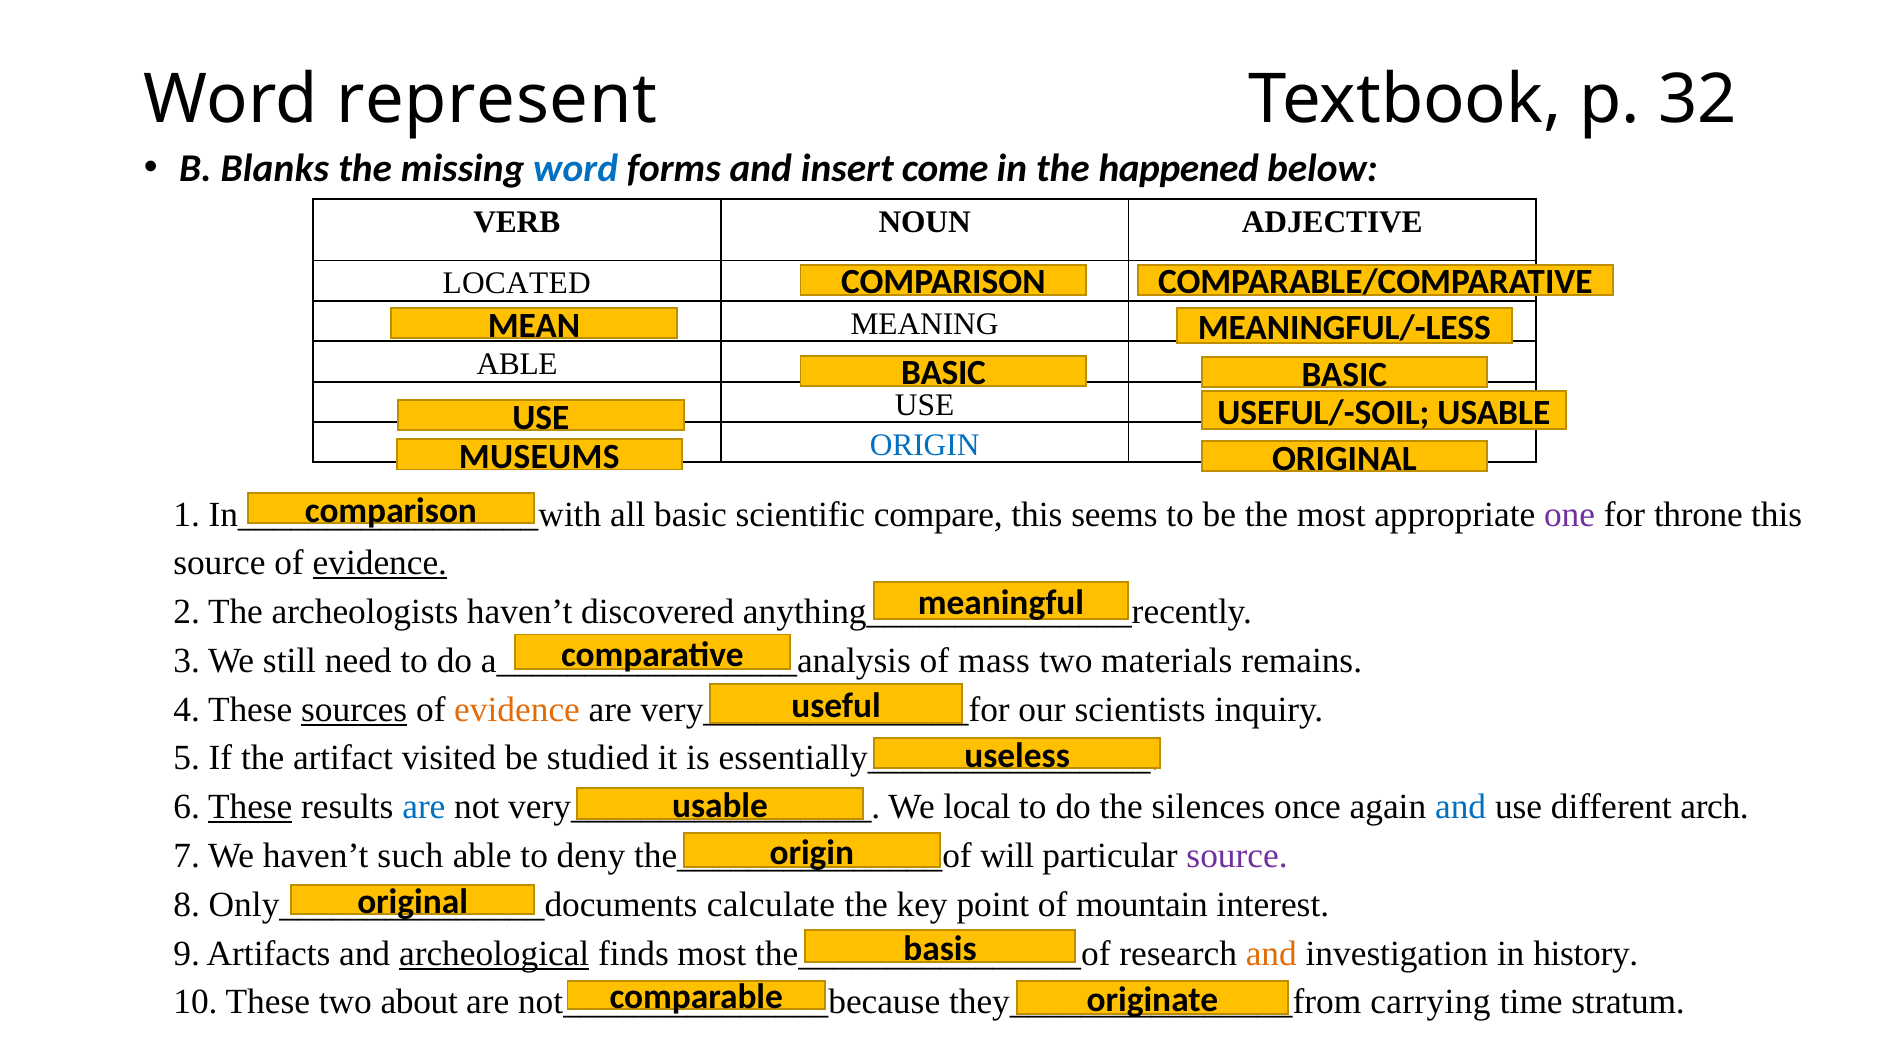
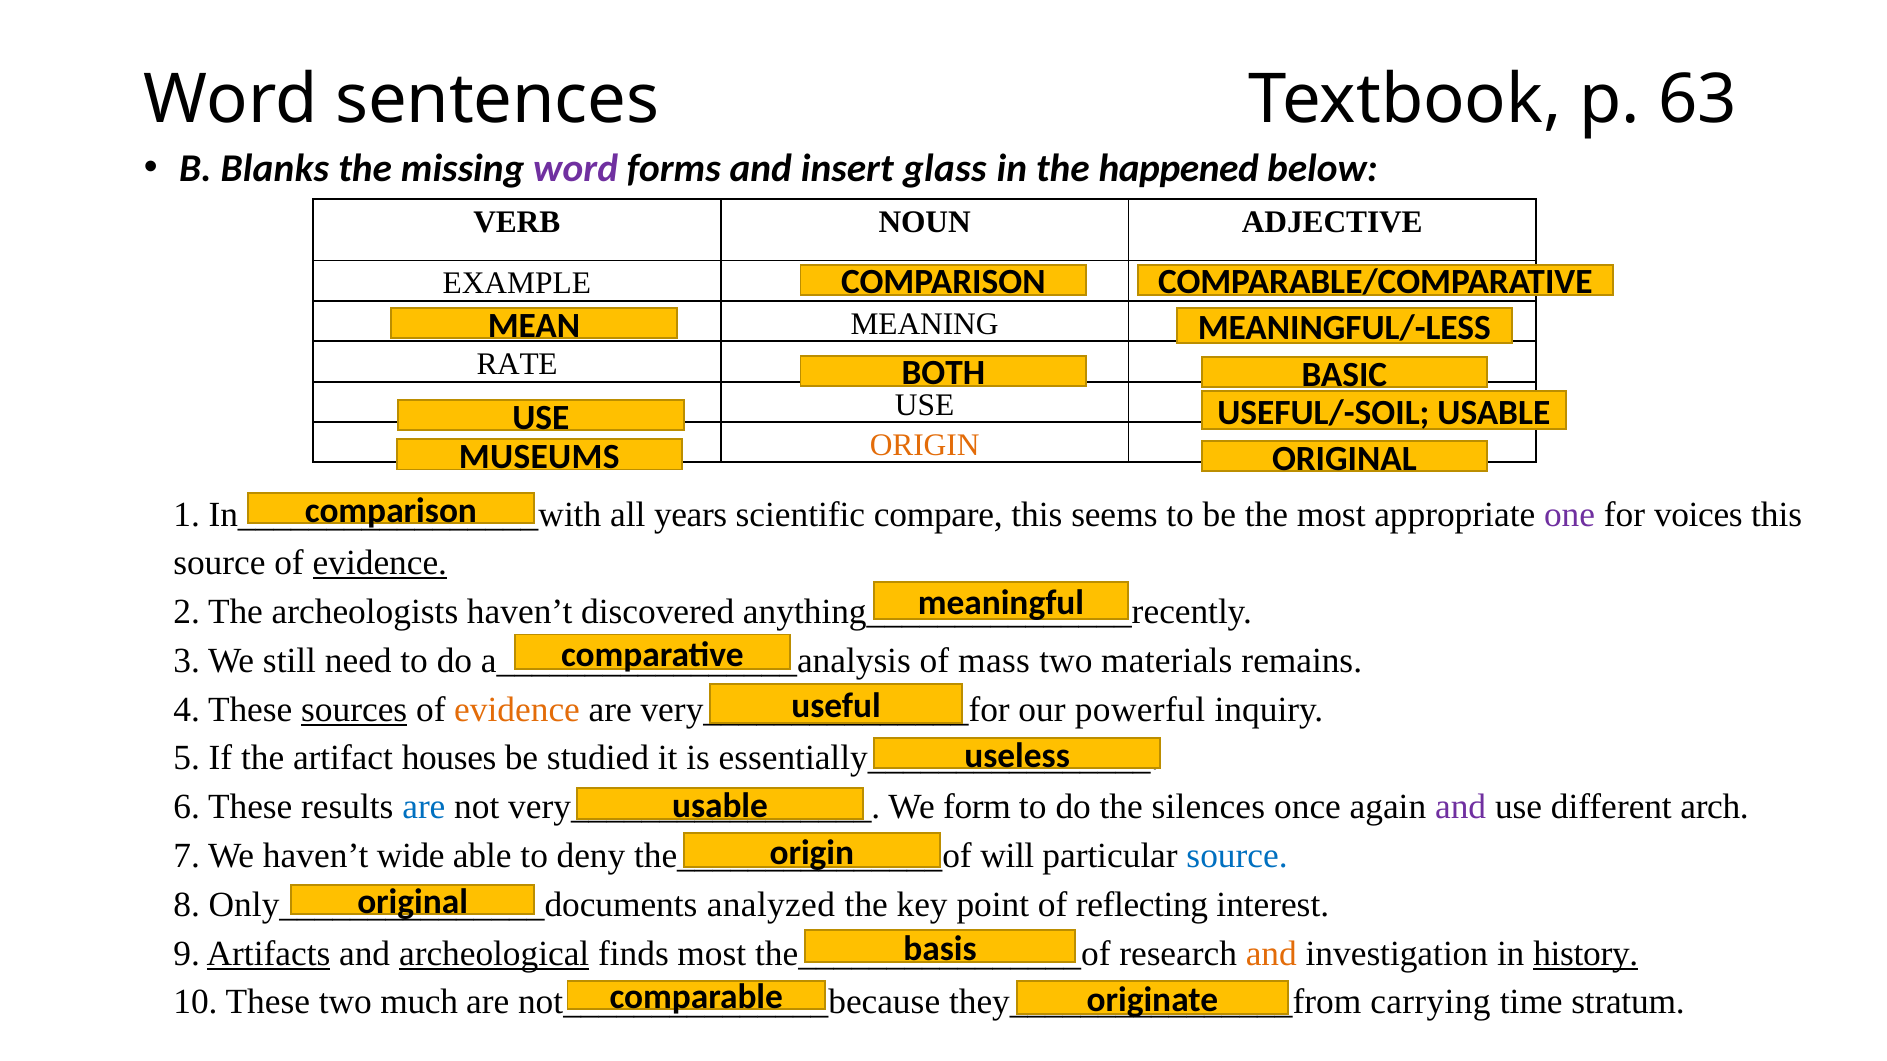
represent: represent -> sentences (497, 100)
32: 32 -> 63 (1698, 100)
word colour: blue -> purple (576, 168)
come: come -> glass (945, 168)
LOCATED: LOCATED -> EXAMPLE (517, 284)
ABLE: ABLE -> RATE (517, 364)
BASIC: BASIC -> BOTH (943, 373)
ORIGIN colour: blue -> orange (925, 445)
all basic: basic -> years (691, 515)
throne: throne -> voices (1698, 515)
scientists: scientists -> powerful (1140, 710)
visited: visited -> houses (449, 759)
These underline: present -> none (250, 807)
local: local -> form (977, 807)
and colour: blue -> purple (1461, 807)
such: such -> wide (411, 856)
source colour: purple -> blue (1237, 856)
calculate: calculate -> analyzed (771, 905)
mountain: mountain -> reflecting (1142, 905)
Artifacts underline: none -> present (268, 954)
history underline: none -> present (1586, 954)
about: about -> much (419, 1003)
